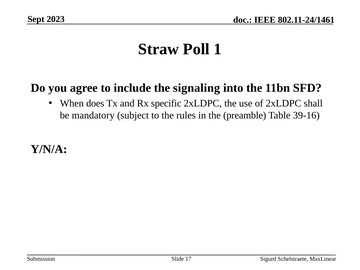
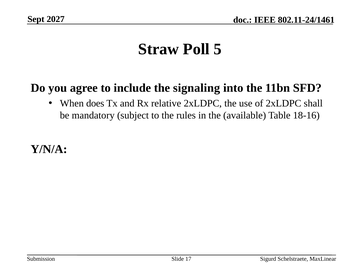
2023: 2023 -> 2027 (56, 19)
1: 1 -> 5 (218, 49)
specific: specific -> relative (166, 103)
preamble: preamble -> available (245, 115)
39-16: 39-16 -> 18-16 (306, 115)
